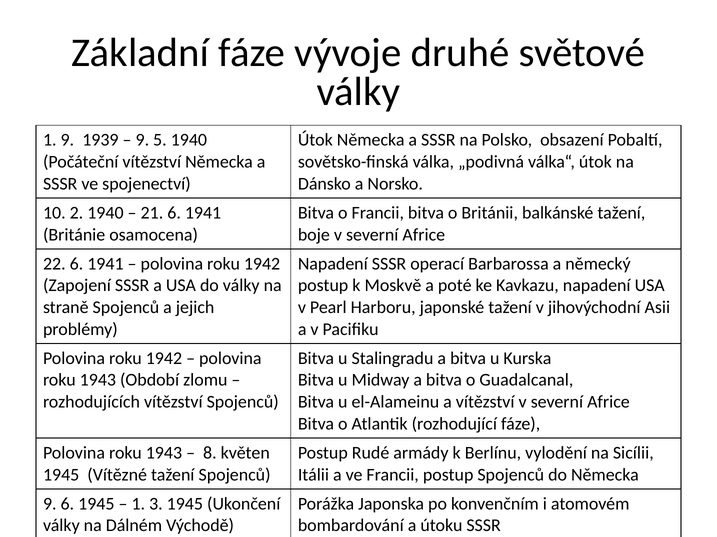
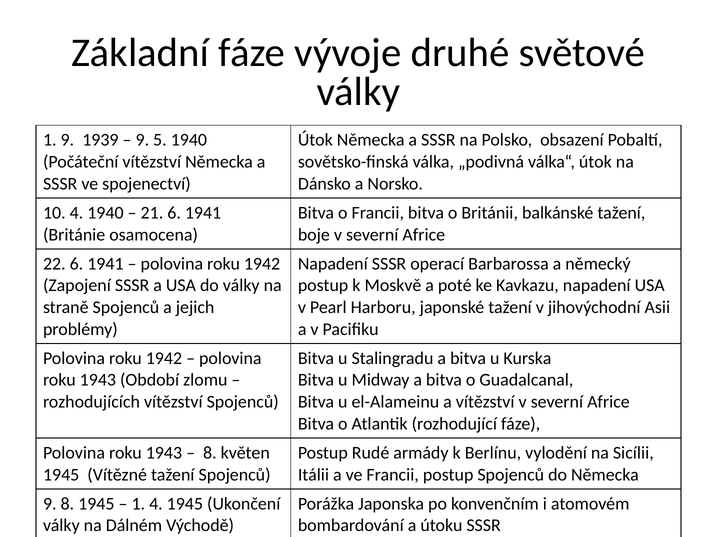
10 2: 2 -> 4 (76, 213)
9 6: 6 -> 8 (67, 504)
1 3: 3 -> 4 (156, 504)
